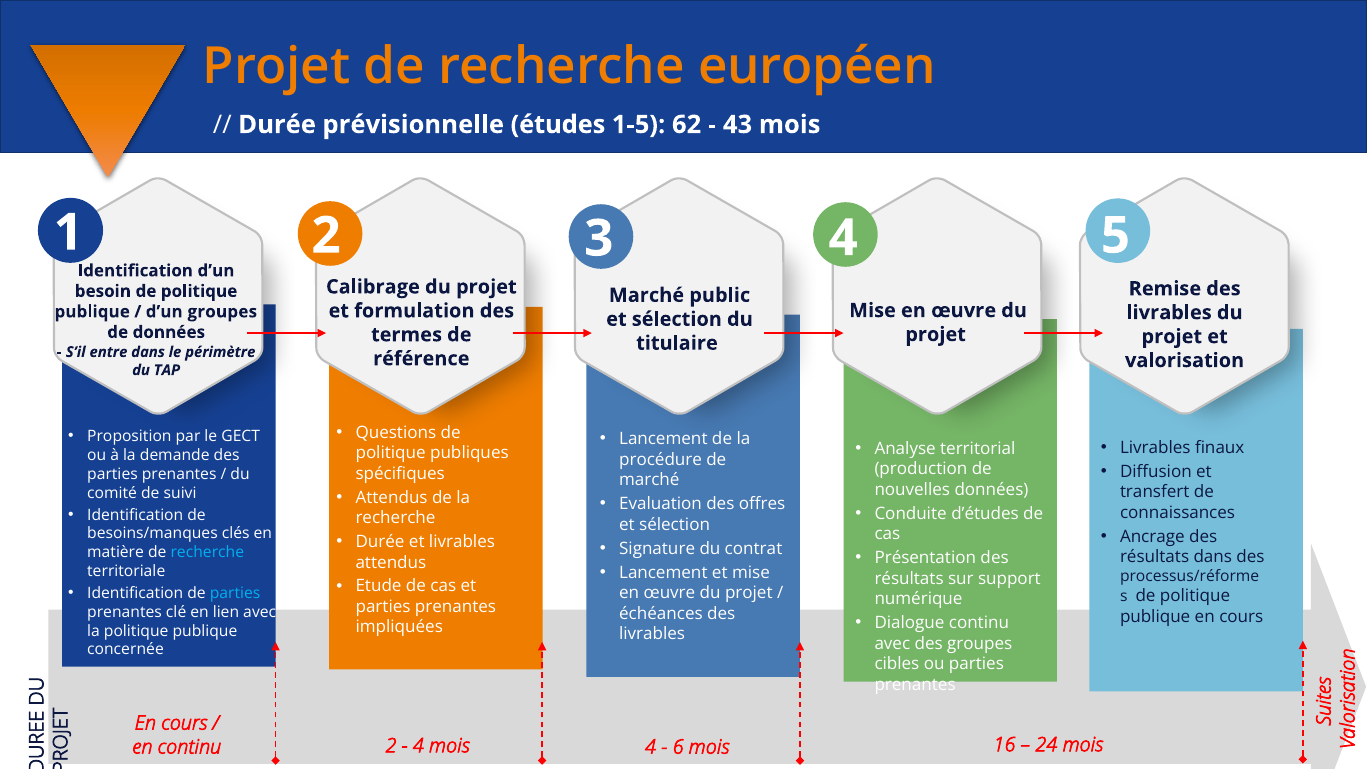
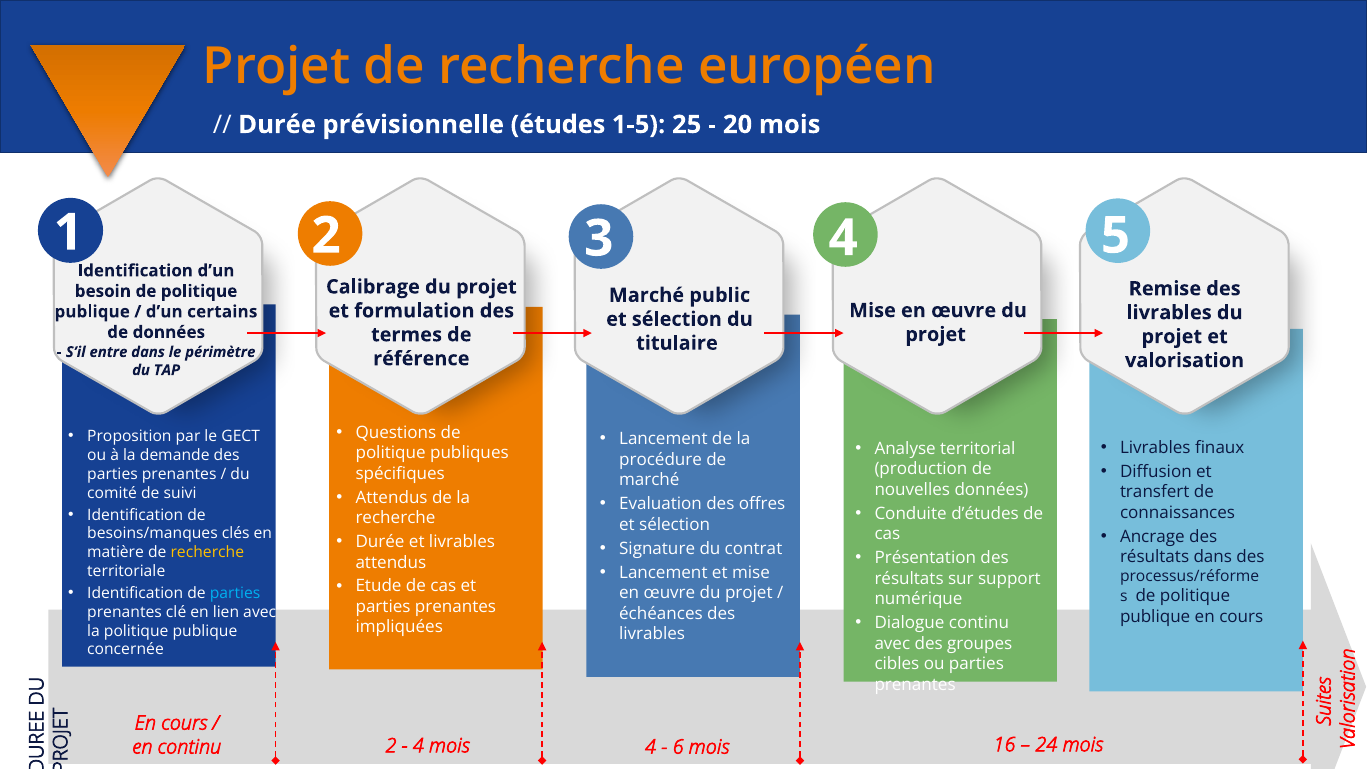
62: 62 -> 25 (687, 125)
43: 43 -> 20 (738, 125)
d’un groupes: groupes -> certains (222, 312)
recherche colour: light blue -> yellow (207, 553)
